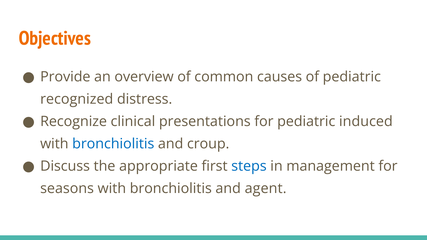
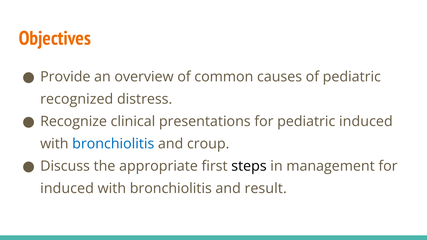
steps colour: blue -> black (249, 166)
seasons: seasons -> induced (67, 189)
agent: agent -> result (266, 189)
